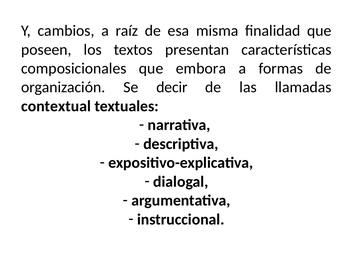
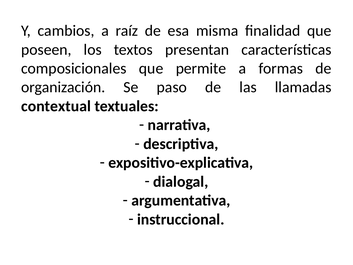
embora: embora -> permite (201, 68)
decir: decir -> paso (172, 87)
